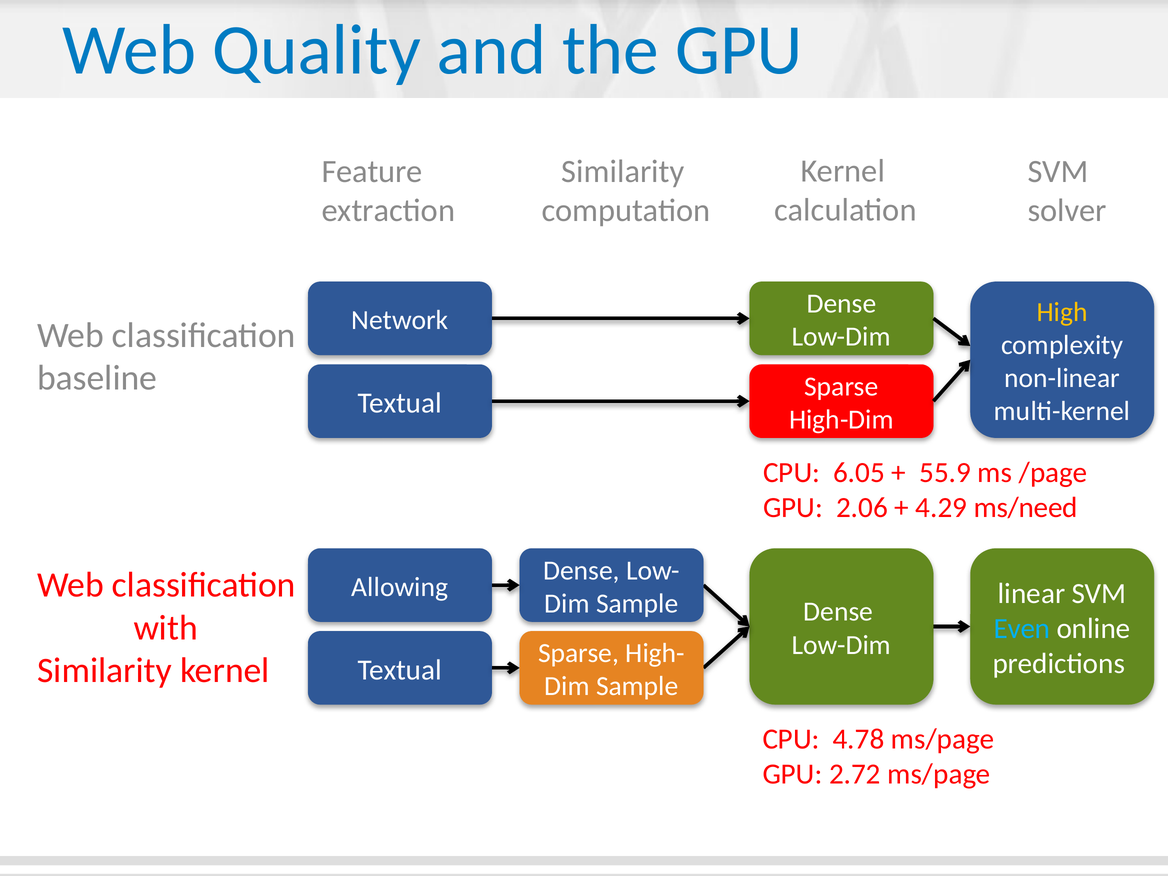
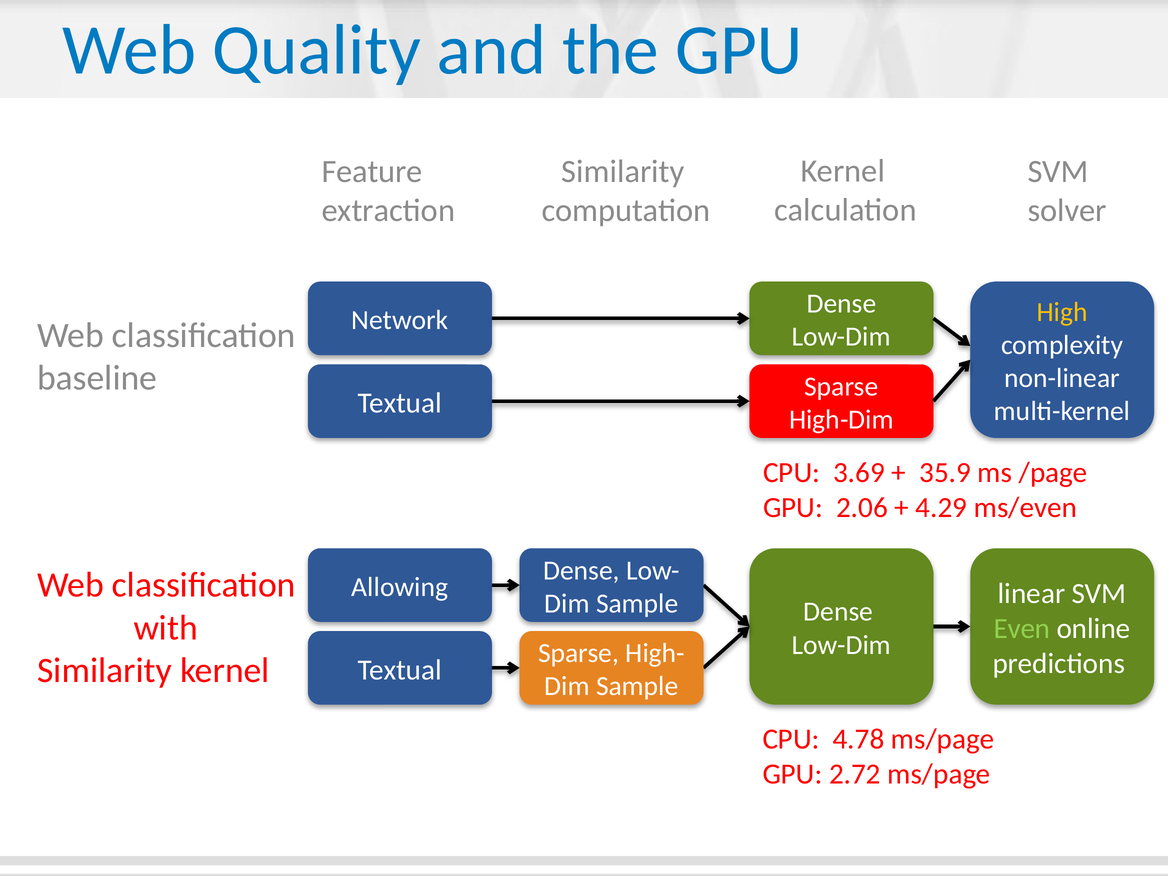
6.05: 6.05 -> 3.69 (859, 472)
55.9: 55.9 -> 35.9 (945, 472)
ms/need: ms/need -> ms/even (1026, 508)
Even colour: light blue -> light green (1022, 628)
